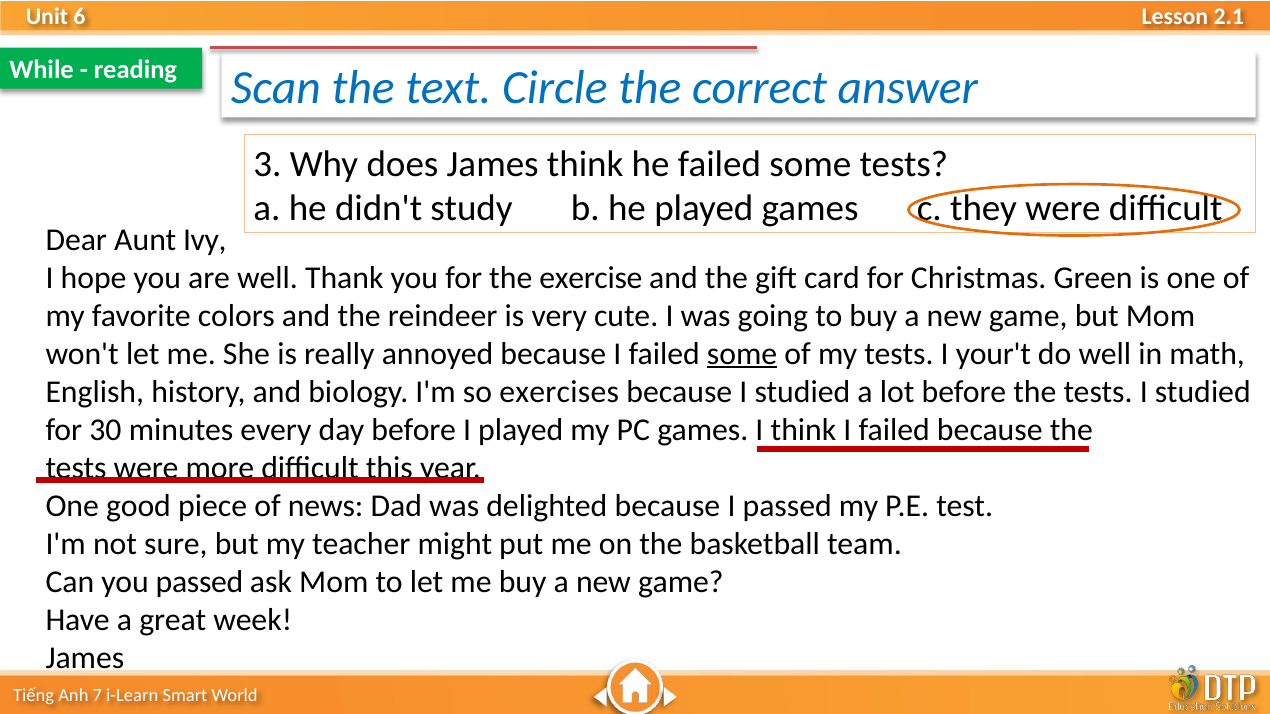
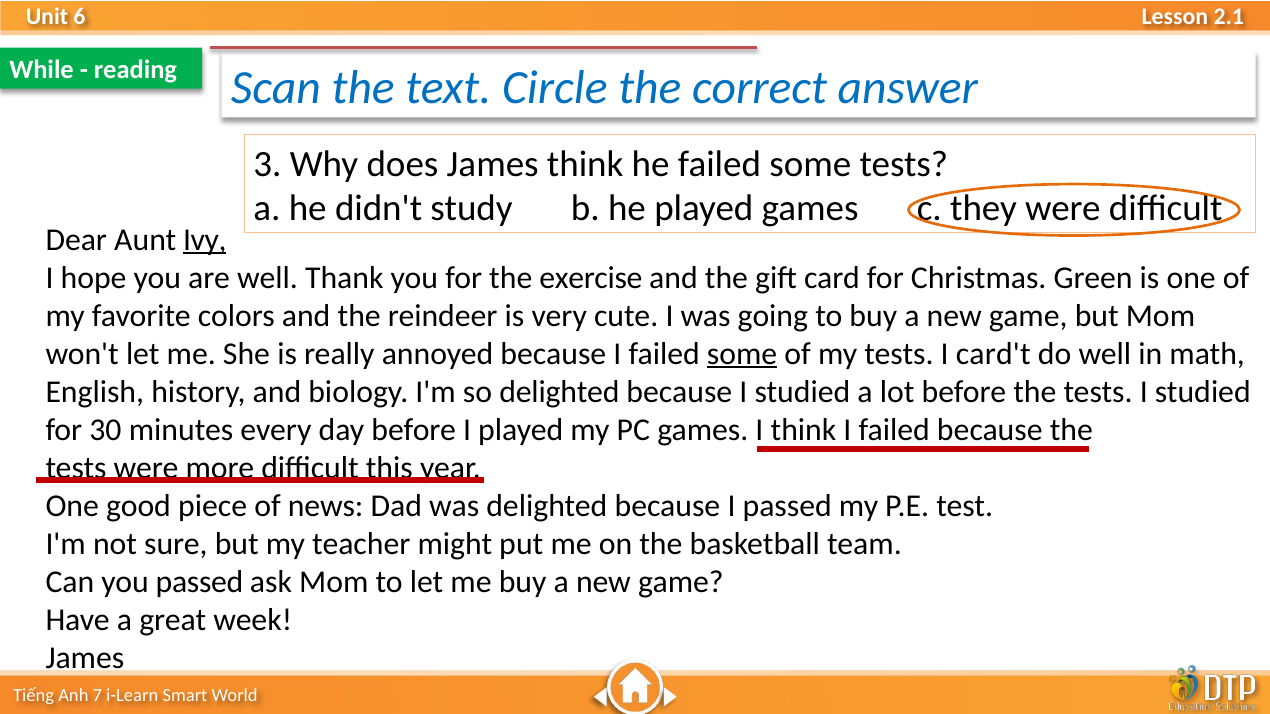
Ivy underline: none -> present (205, 240)
your't: your't -> card't (993, 354)
so exercises: exercises -> delighted (559, 392)
